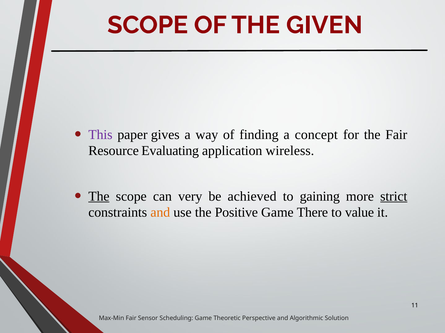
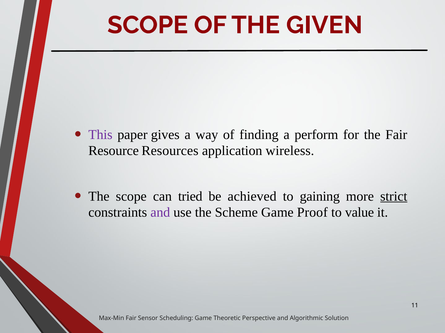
concept: concept -> perform (316, 135)
Evaluating: Evaluating -> Resources (170, 151)
The underline: present -> none (99, 197)
very: very -> tried (190, 197)
and colour: orange -> purple (160, 213)
Positive: Positive -> Scheme (236, 213)
There: There -> Proof (312, 213)
